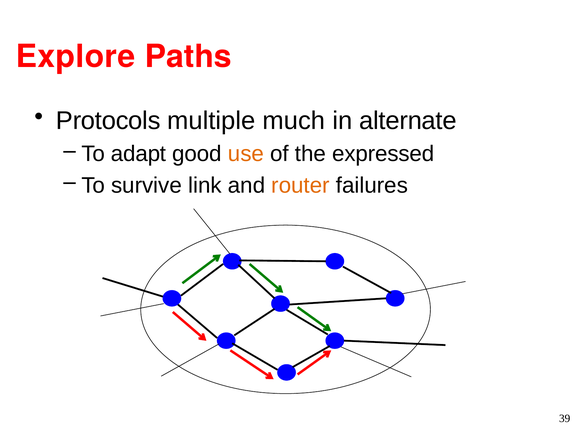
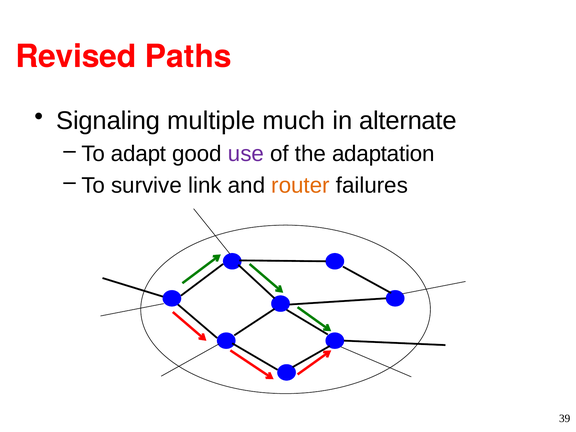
Explore: Explore -> Revised (76, 57)
Protocols: Protocols -> Signaling (108, 121)
use colour: orange -> purple (246, 154)
expressed: expressed -> adaptation (383, 154)
